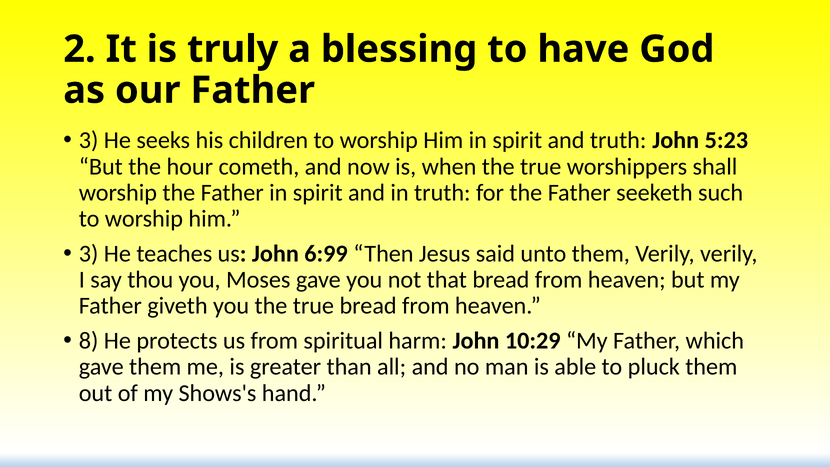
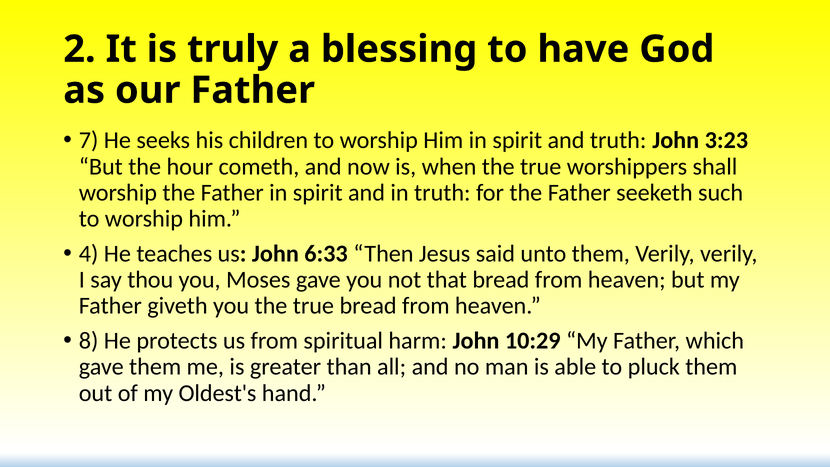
3: 3 -> 7 (89, 140)
5:23: 5:23 -> 3:23 (726, 140)
3: 3 -> 4 (89, 254)
6:99: 6:99 -> 6:33 (326, 254)
Shows's: Shows's -> Oldest's (218, 393)
